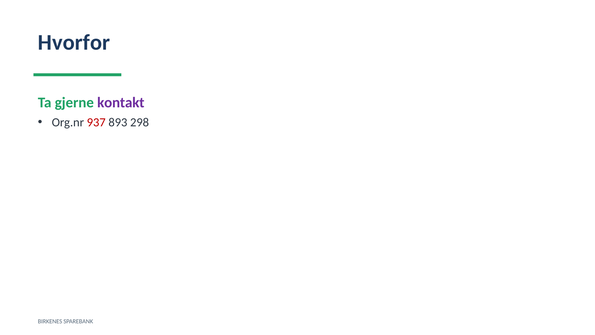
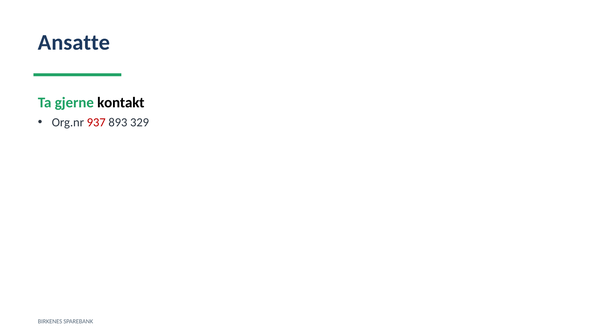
Hvorfor: Hvorfor -> Ansatte (74, 42)
kontakt colour: purple -> black (121, 102)
298: 298 -> 329 (140, 122)
